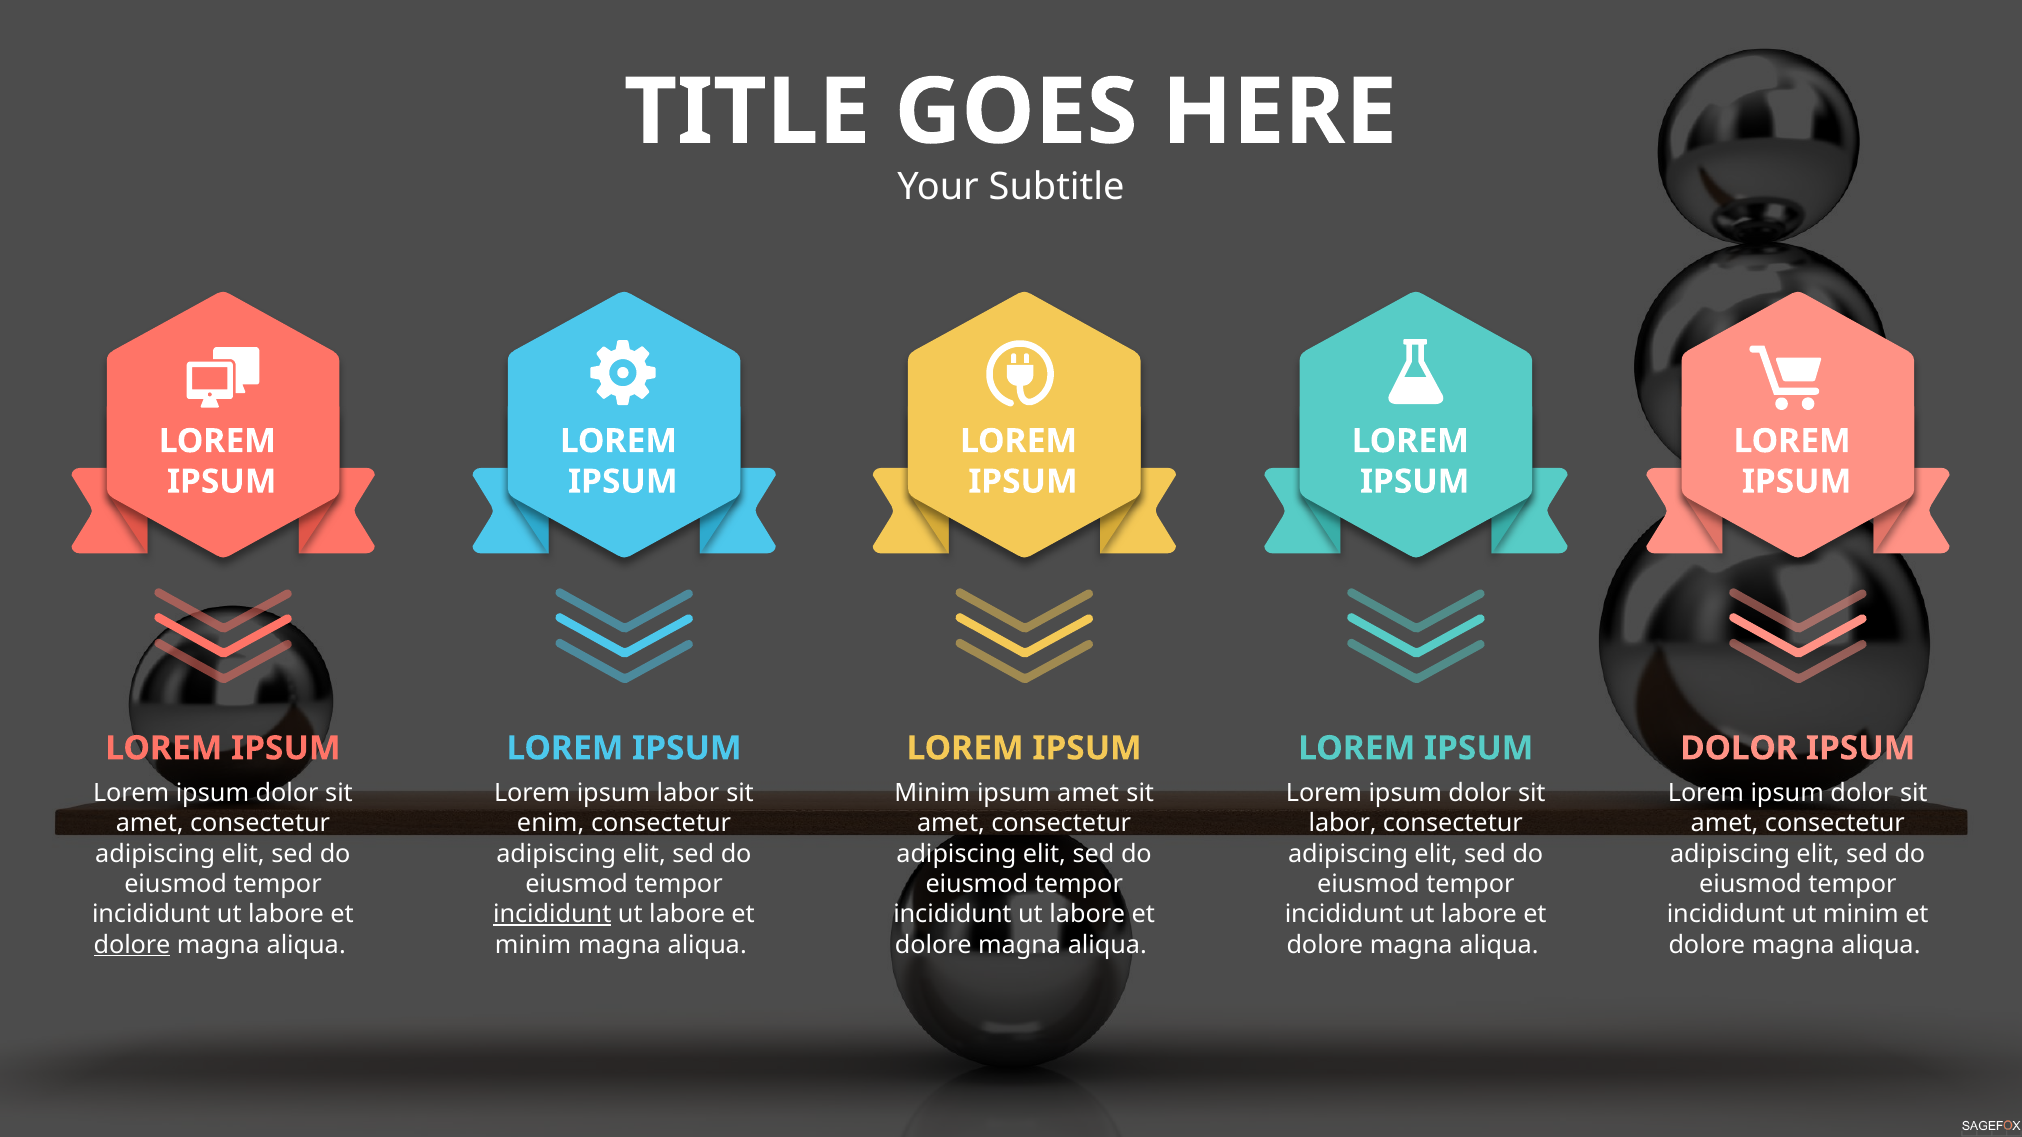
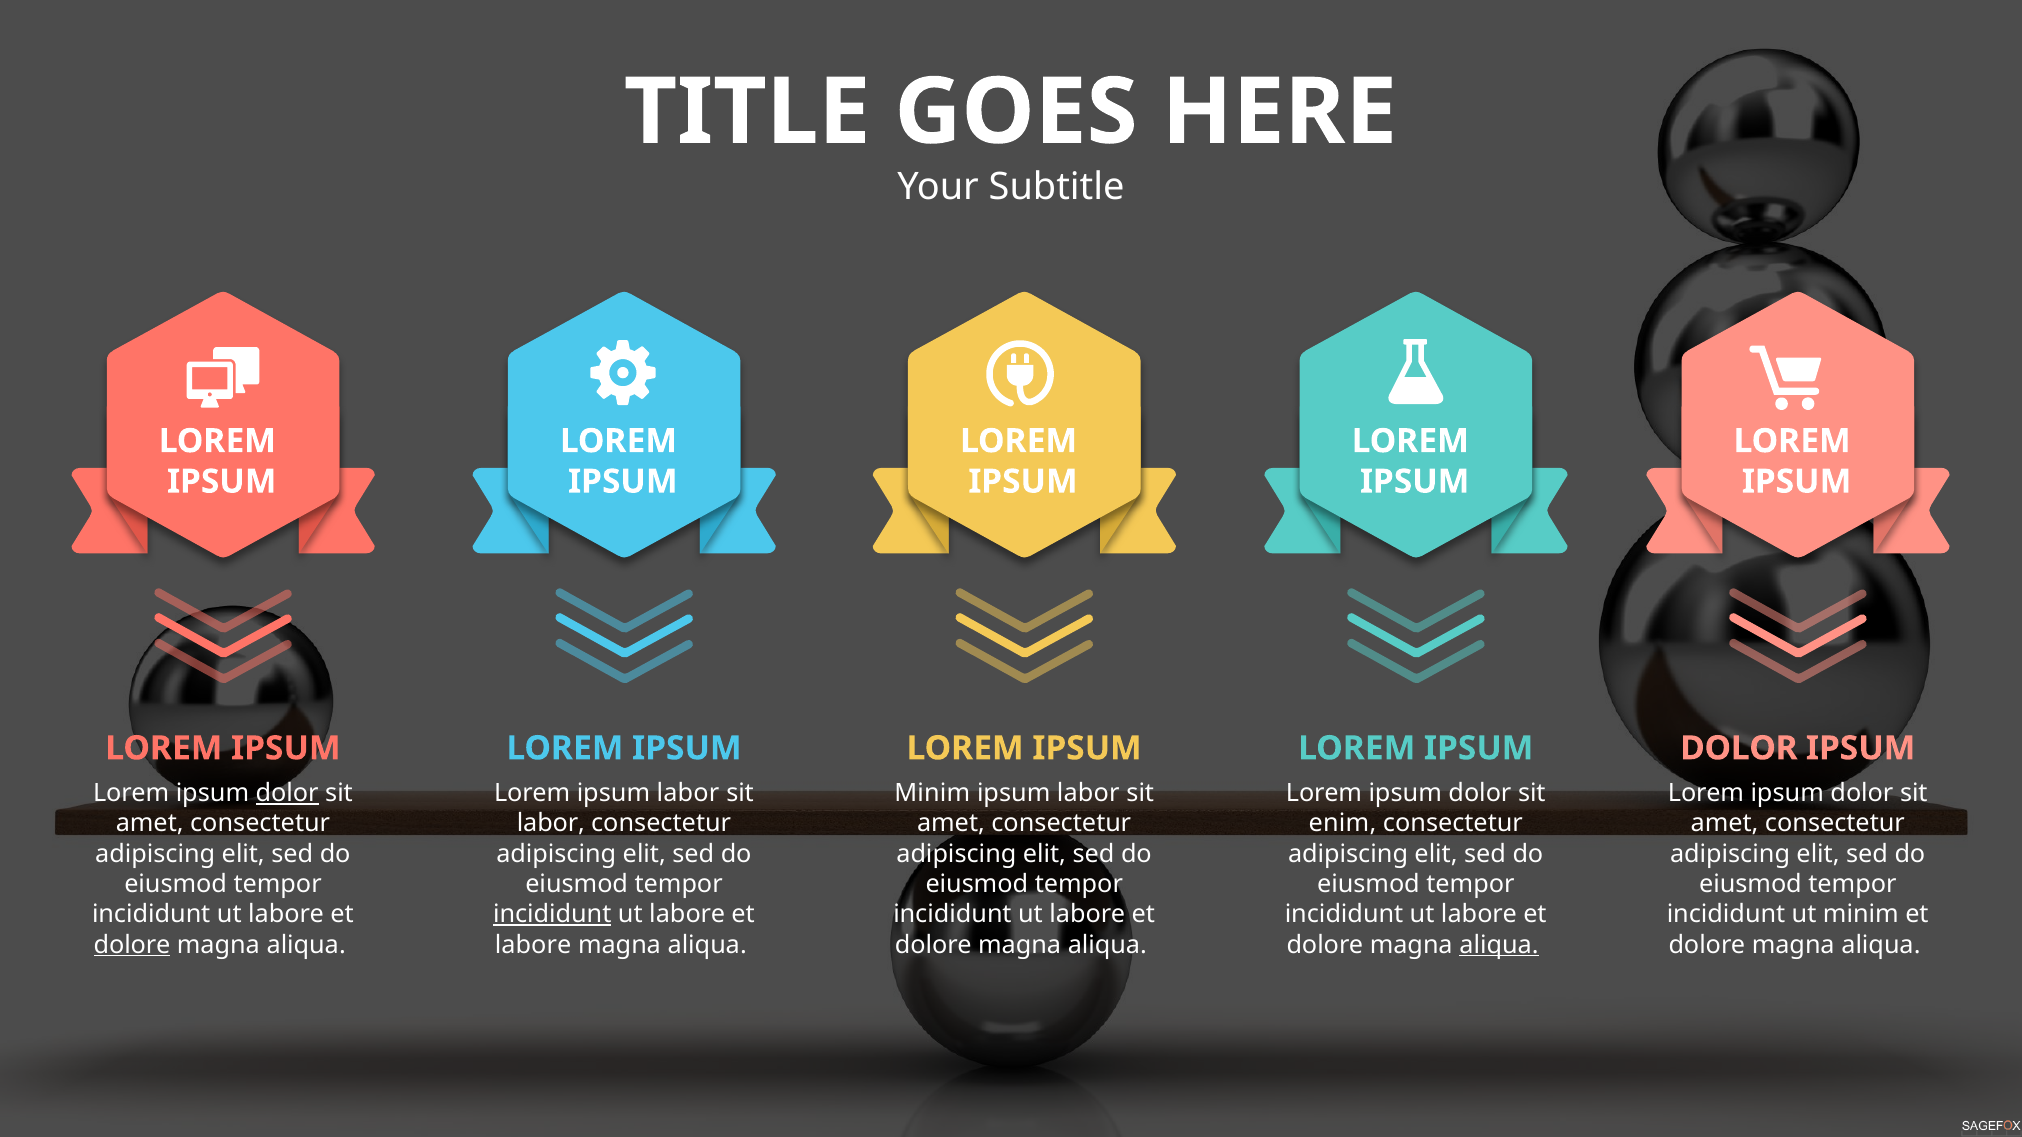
dolor underline: none -> present (287, 793)
amet: amet -> labor (1088, 793)
enim: enim -> labor (551, 824)
labor: labor -> enim (1342, 824)
minim: minim -> labore (533, 945)
aliqua underline: none -> present (1499, 945)
